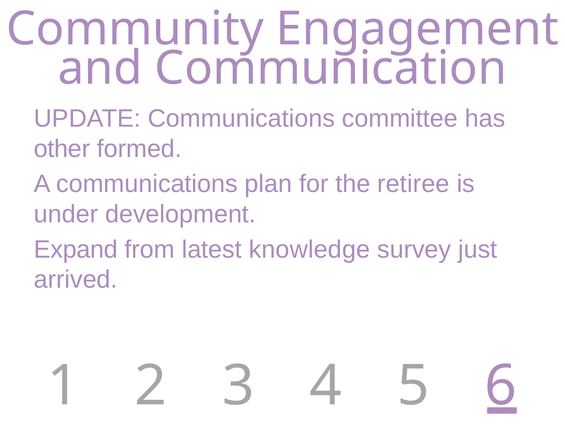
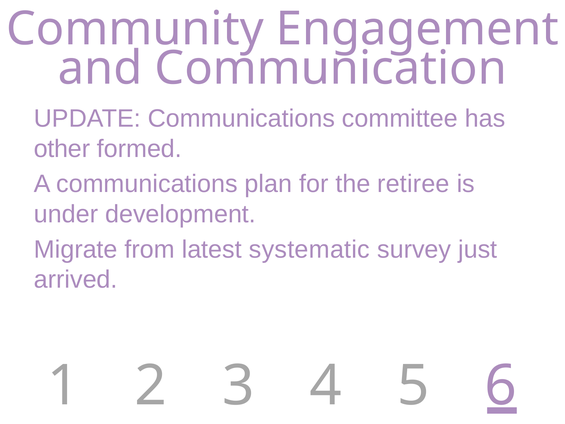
Expand: Expand -> Migrate (76, 249)
knowledge: knowledge -> systematic (309, 249)
